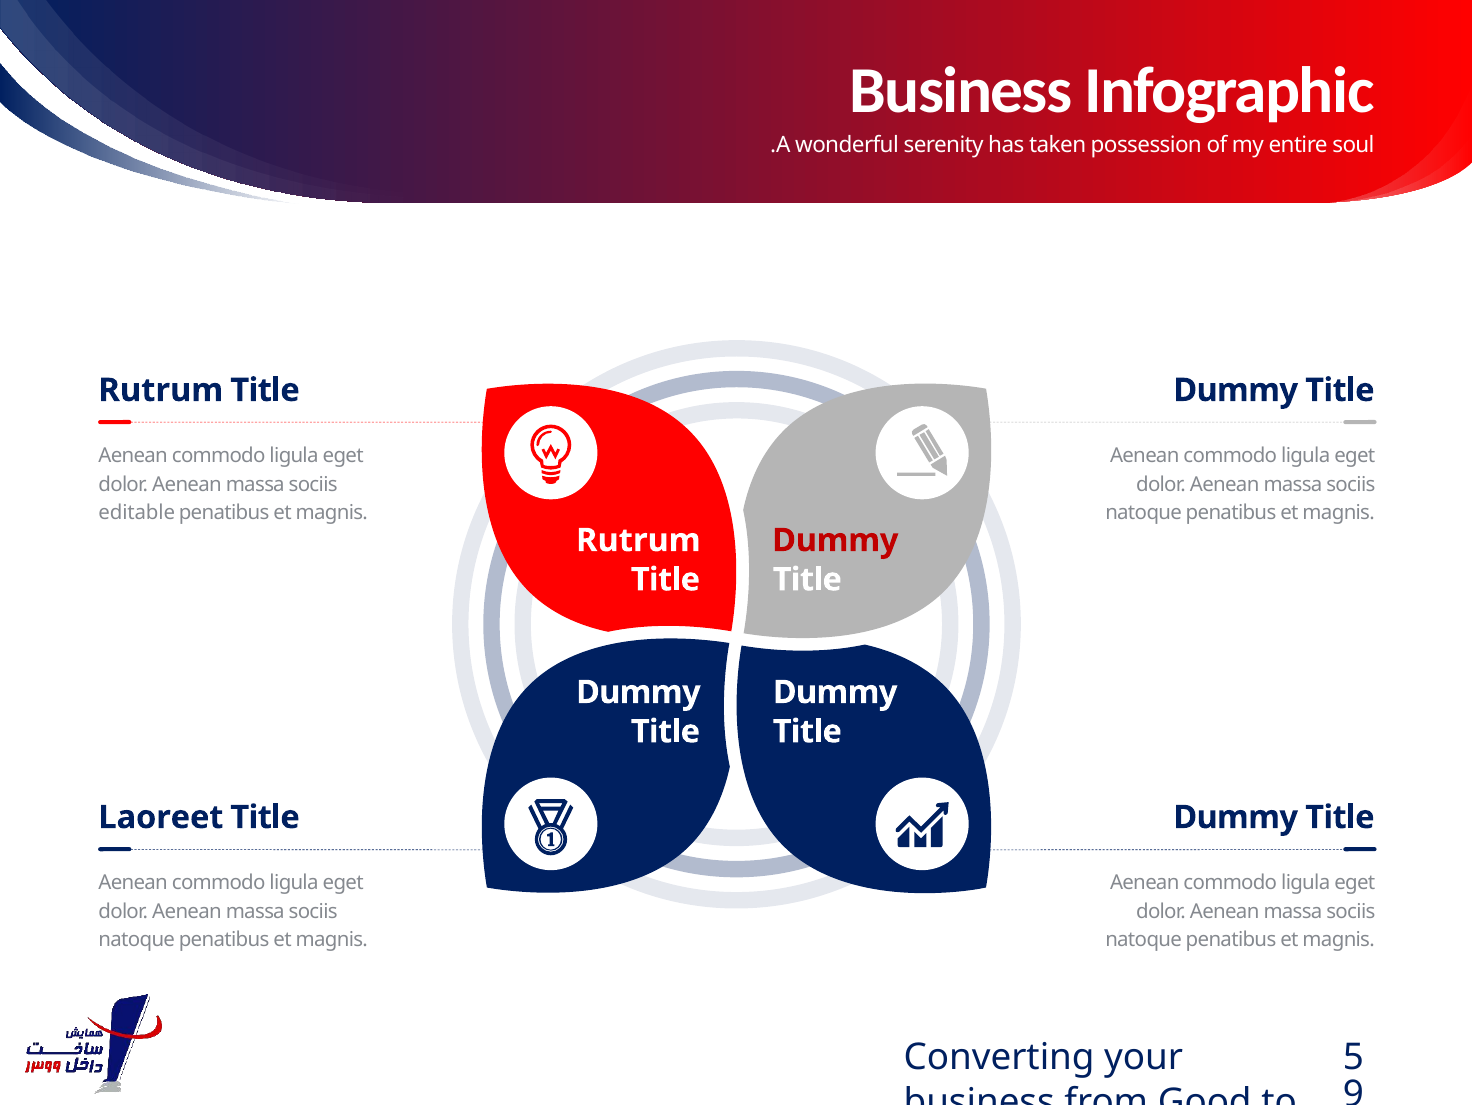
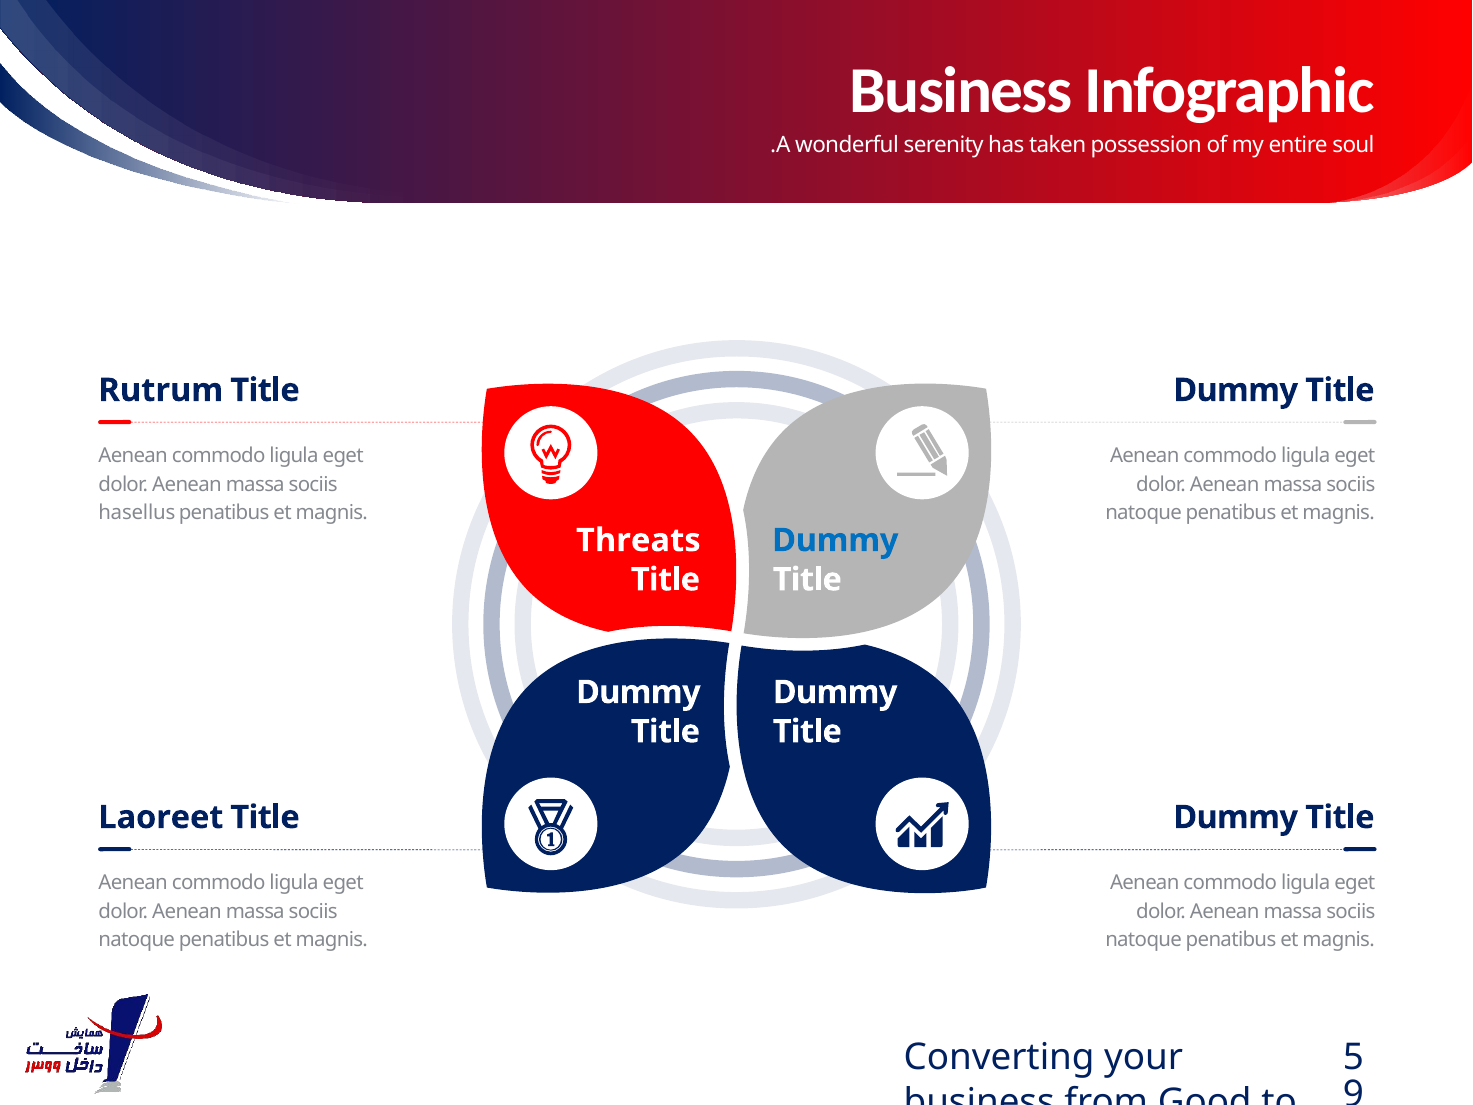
editable: editable -> hasellus (137, 513)
Rutrum: Rutrum -> Threats (638, 540)
Dummy colour: red -> blue (835, 540)
